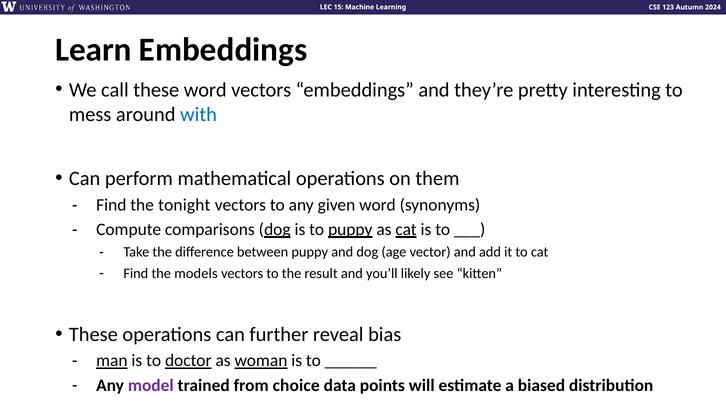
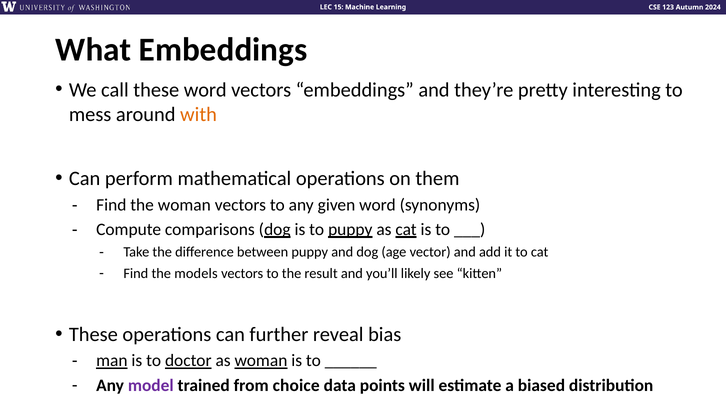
Learn: Learn -> What (93, 50)
with colour: blue -> orange (199, 114)
the tonight: tonight -> woman (184, 205)
